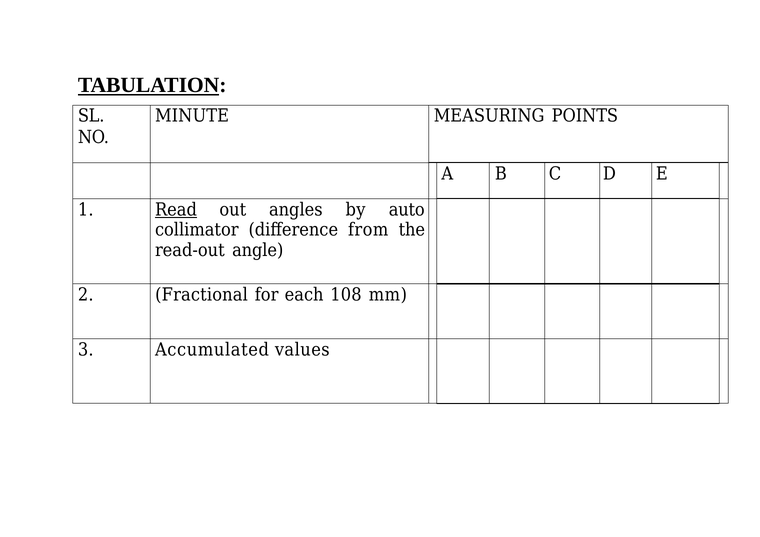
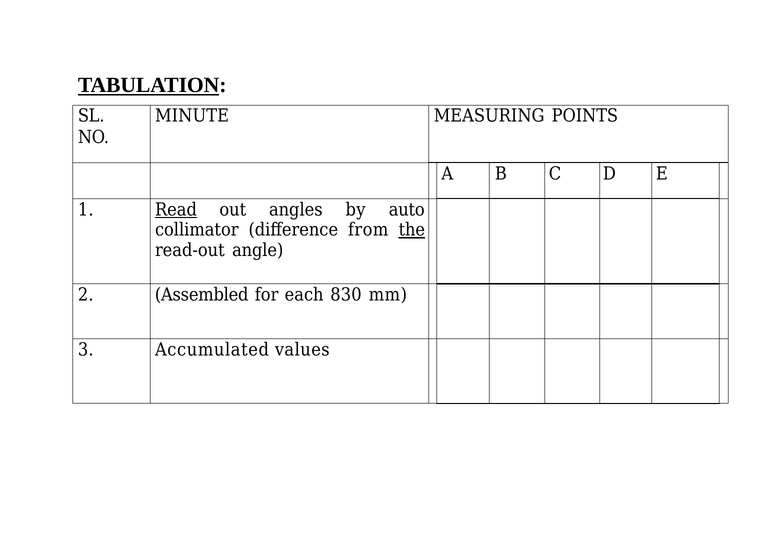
the underline: none -> present (412, 230)
Fractional: Fractional -> Assembled (202, 295)
108: 108 -> 830 (346, 295)
